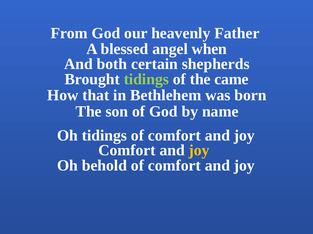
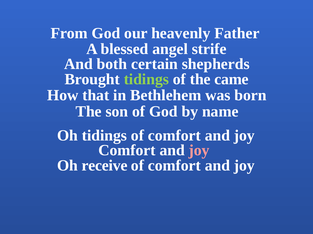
when: when -> strife (209, 49)
joy colour: yellow -> pink (199, 151)
behold: behold -> receive (105, 166)
